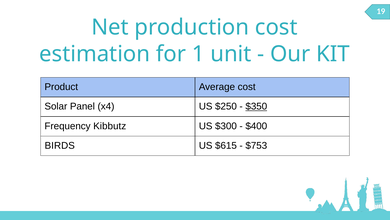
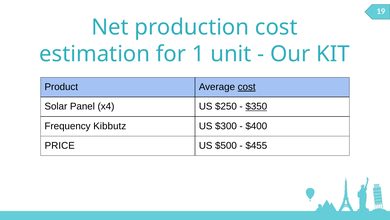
cost underline: none -> present (247, 87)
BIRDS: BIRDS -> PRICE (60, 145)
$615: $615 -> $500 (226, 145)
$753: $753 -> $455 (256, 145)
